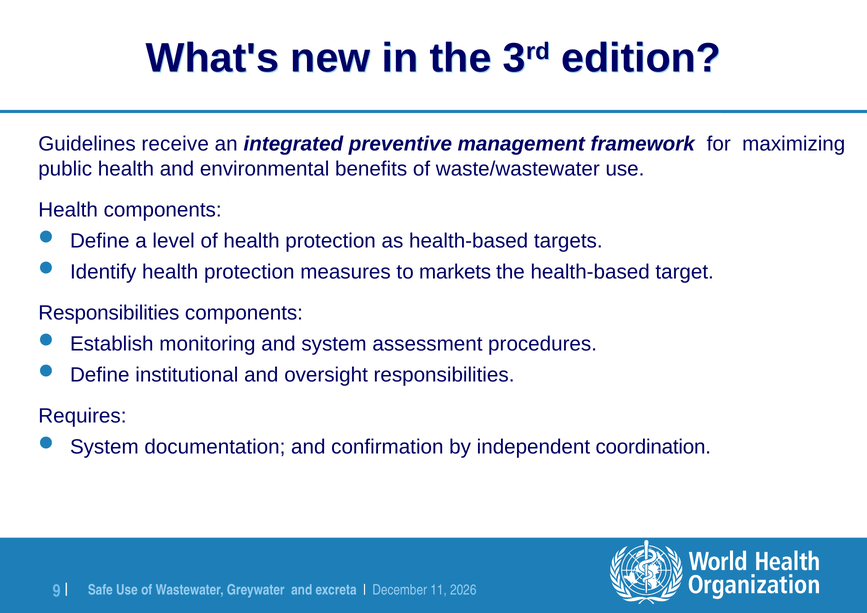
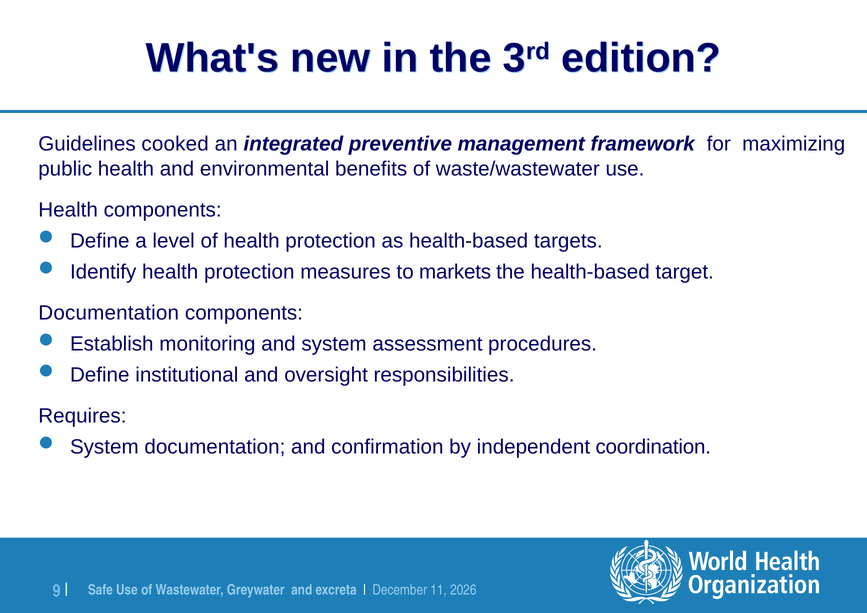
receive: receive -> cooked (175, 144)
Responsibilities: Responsibilities -> Documentation (109, 313)
